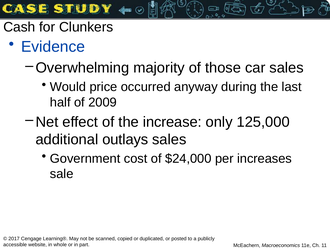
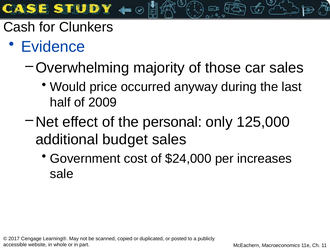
increase: increase -> personal (172, 122)
outlays: outlays -> budget (125, 139)
